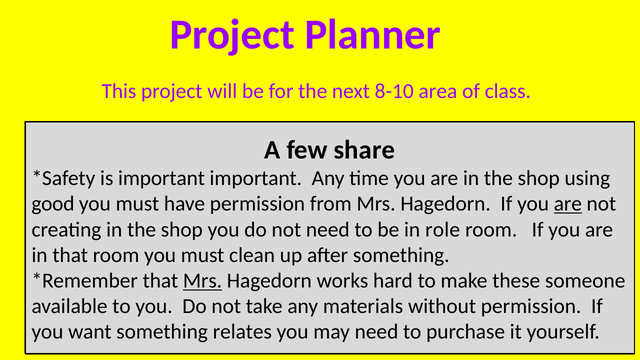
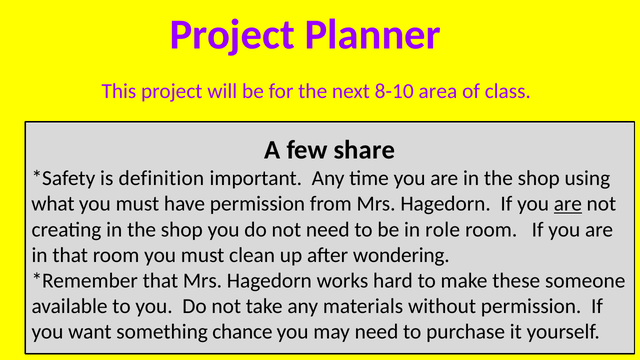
is important: important -> definition (161, 178)
good: good -> what (53, 204)
after something: something -> wondering (401, 255)
Mrs underline: present -> none (202, 281)
relates: relates -> chance (242, 332)
